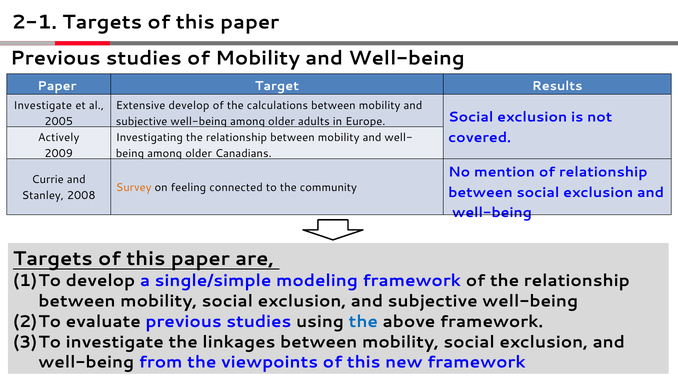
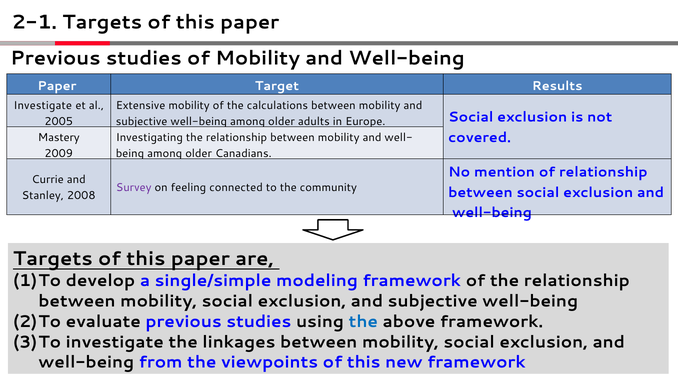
Extensive develop: develop -> mobility (189, 105)
Actively: Actively -> Mastery (59, 137)
Survey colour: orange -> purple (134, 187)
